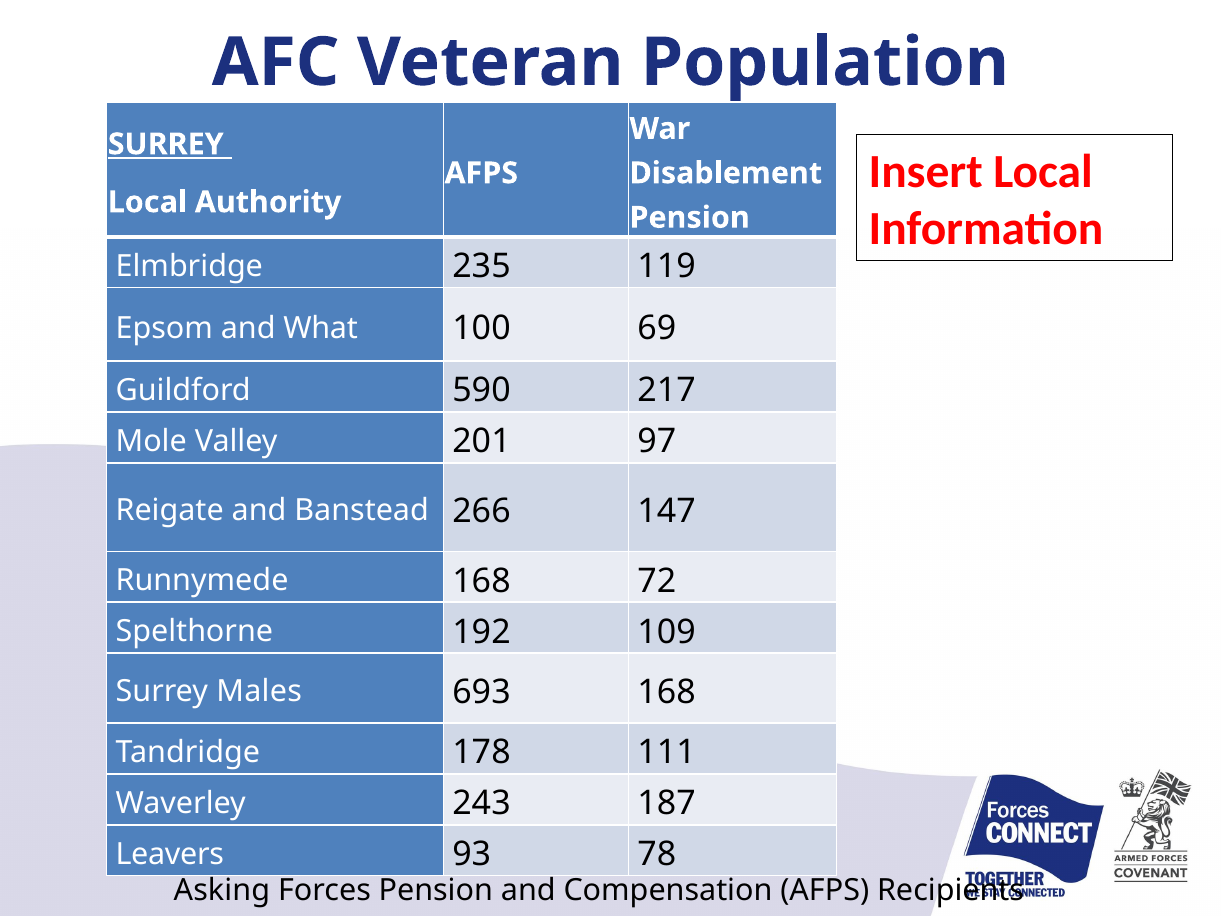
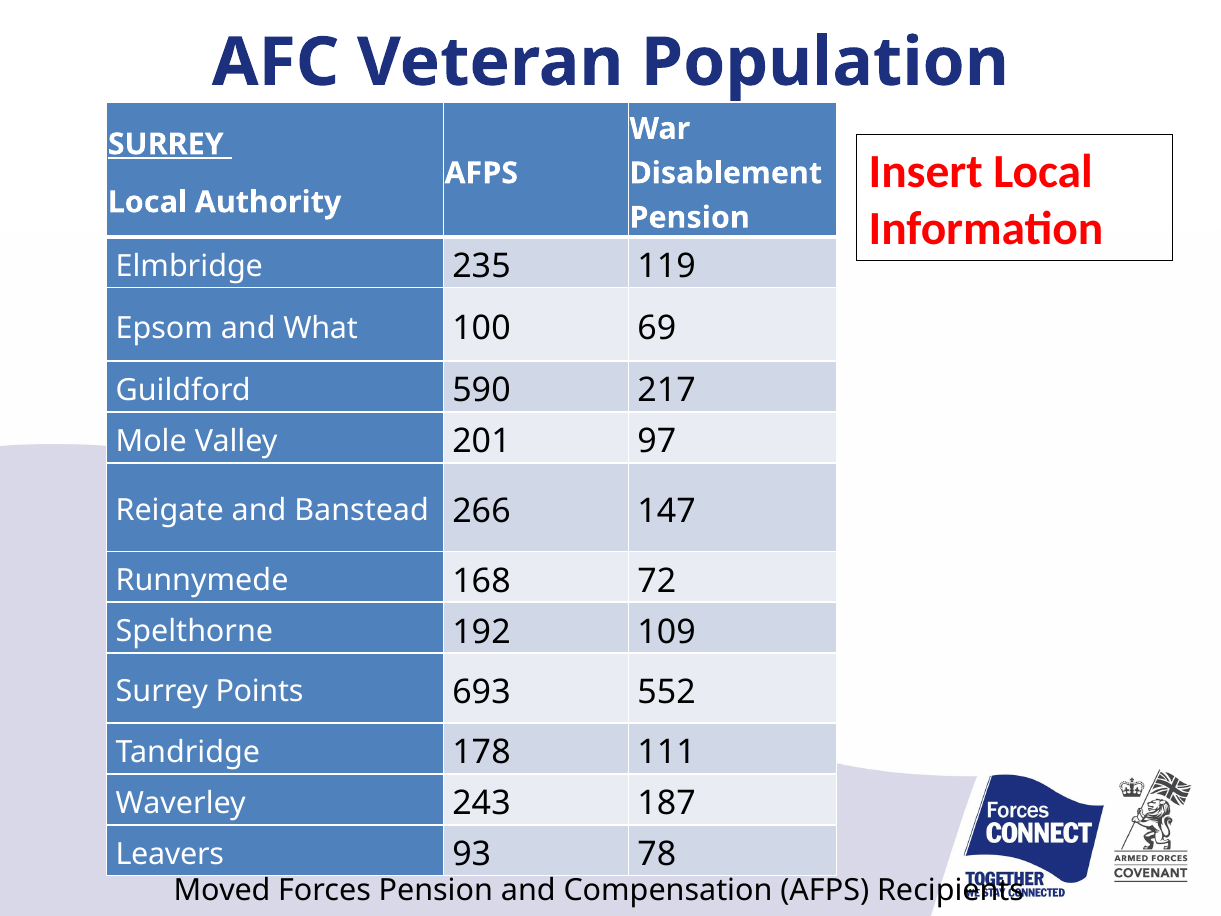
Males: Males -> Points (259, 692)
693 168: 168 -> 552 (667, 692)
Asking: Asking -> Moved (222, 890)
